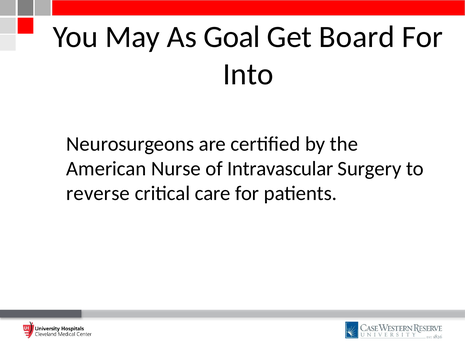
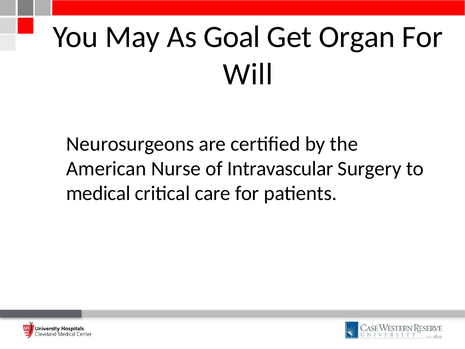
Board: Board -> Organ (357, 37)
Into: Into -> Will (248, 74)
reverse: reverse -> medical (98, 193)
